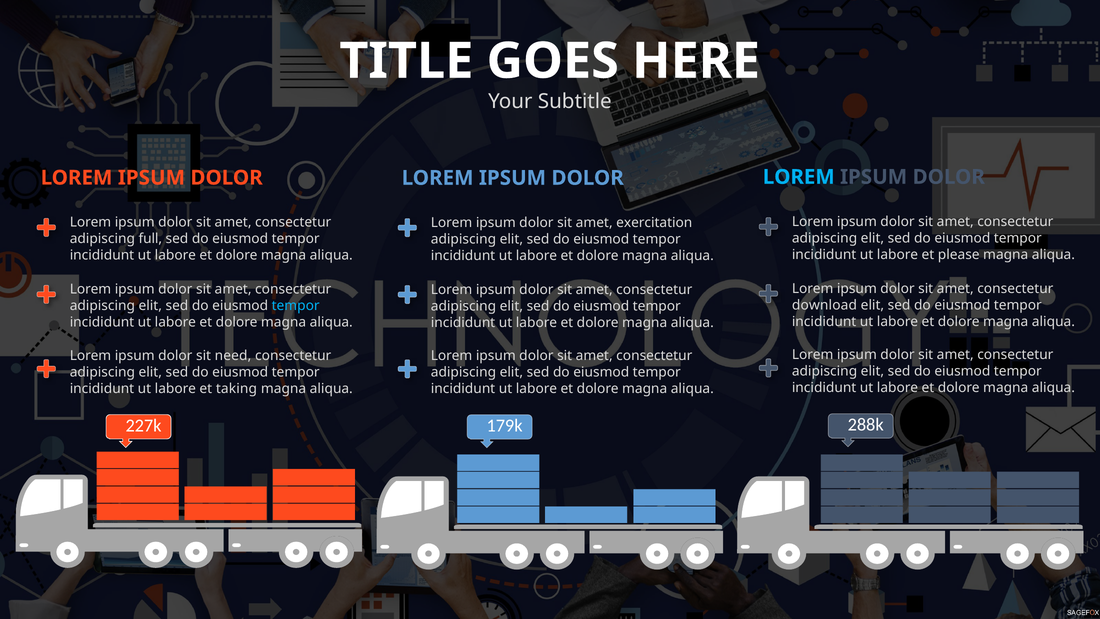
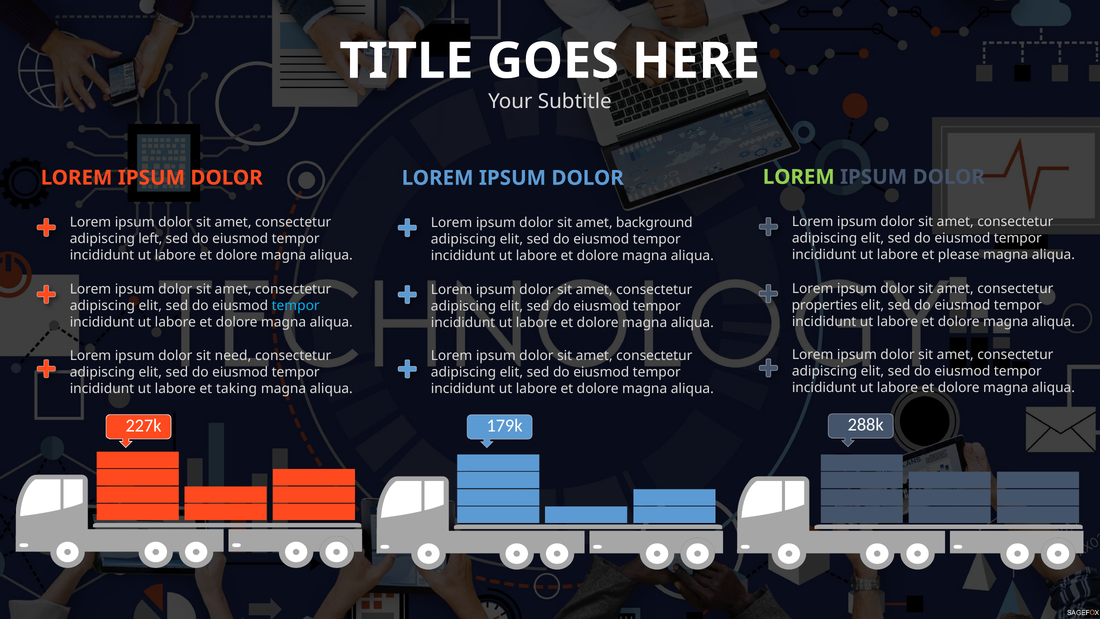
LOREM colour: light blue -> light green (799, 177)
exercitation: exercitation -> background (654, 222)
full: full -> left (150, 239)
download: download -> properties (825, 305)
